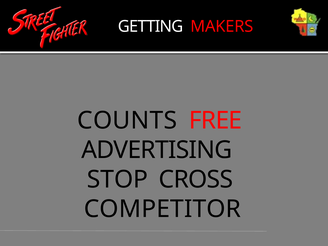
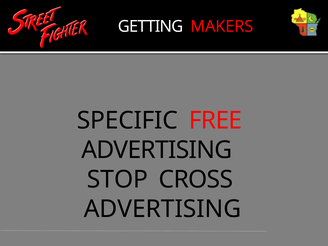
COUNTS: COUNTS -> SPECIFIC (127, 120)
COMPETITOR: COMPETITOR -> ADVERTISING (163, 209)
